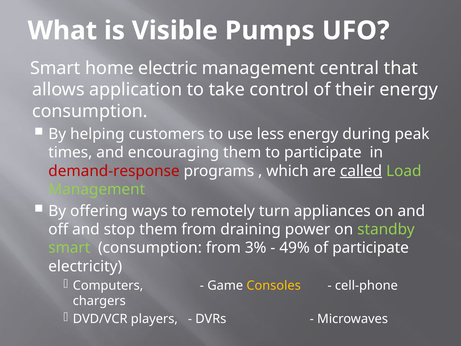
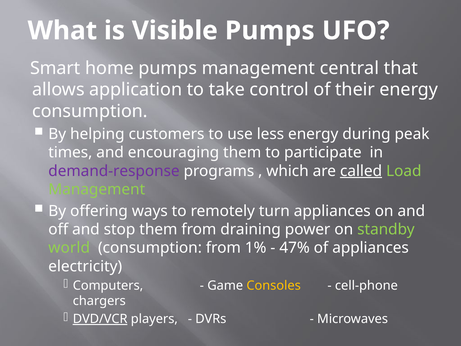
home electric: electric -> pumps (168, 68)
demand-response colour: red -> purple (114, 171)
smart: smart -> world (69, 248)
3%: 3% -> 1% (256, 248)
49%: 49% -> 47% (295, 248)
of participate: participate -> appliances (371, 248)
DVD/VCR underline: none -> present (100, 319)
